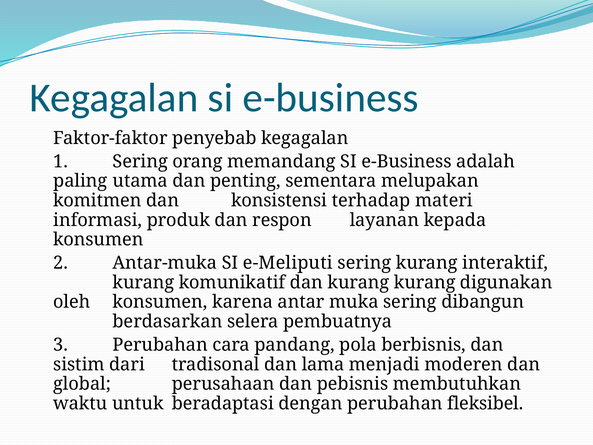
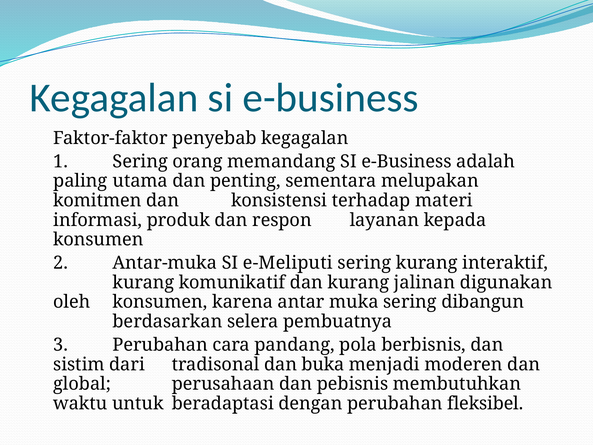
kurang kurang: kurang -> jalinan (425, 282)
lama: lama -> buka (323, 364)
